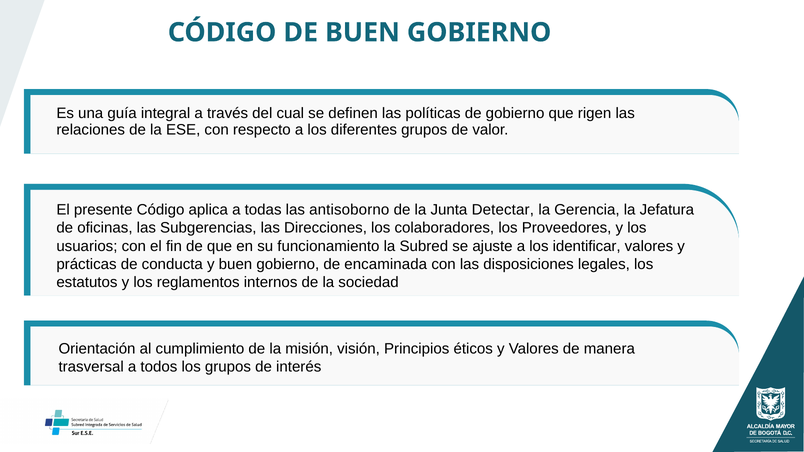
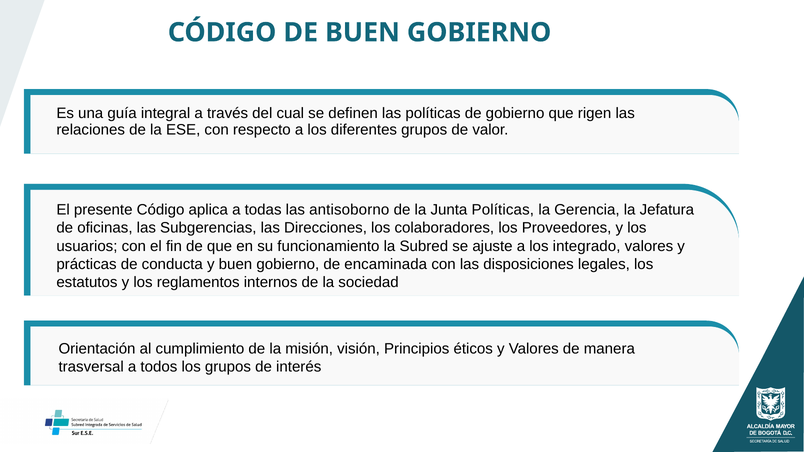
Junta Detectar: Detectar -> Políticas (503, 210)
identificar: identificar -> integrado (587, 246)
